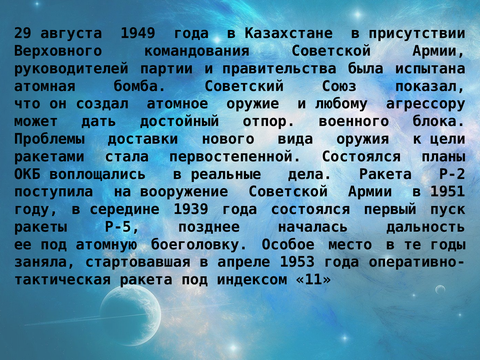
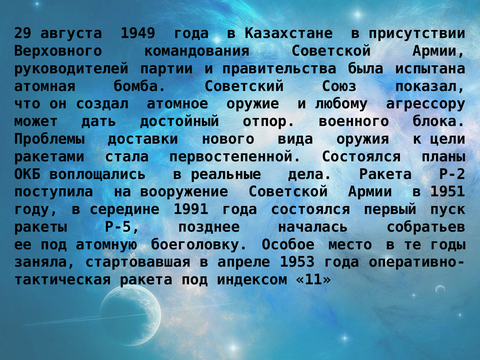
1939: 1939 -> 1991 (191, 209)
дальность: дальность -> собратьев (426, 227)
